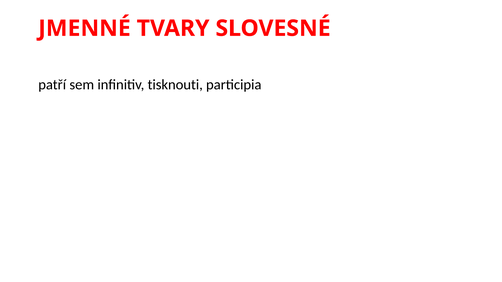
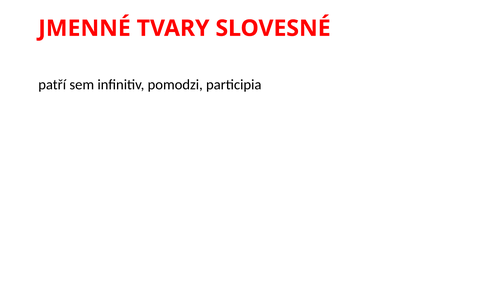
tisknouti: tisknouti -> pomodzi (175, 85)
